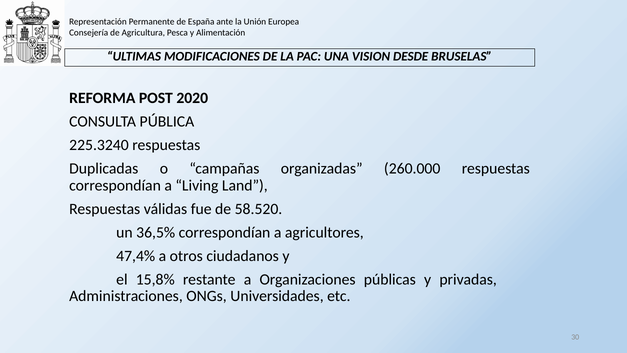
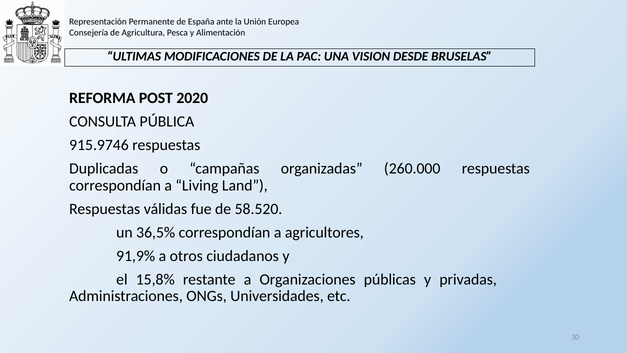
225.3240: 225.3240 -> 915.9746 (99, 145)
47,4%: 47,4% -> 91,9% (136, 256)
